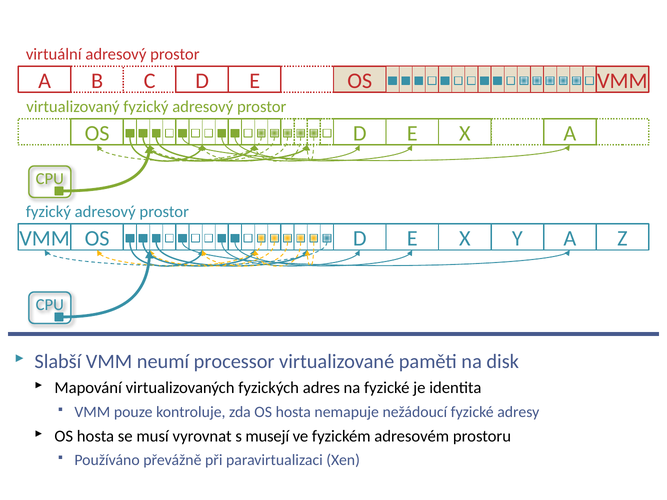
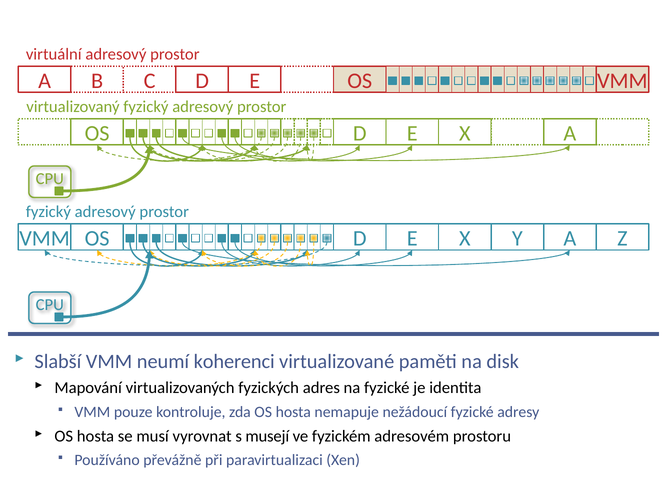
processor: processor -> koherenci (234, 362)
